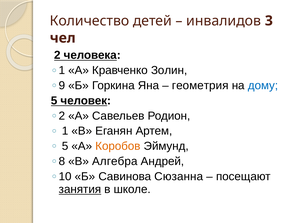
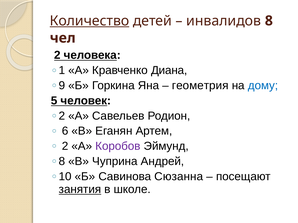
Количество underline: none -> present (90, 21)
3: 3 -> 8 (269, 21)
Золин: Золин -> Диана (169, 70)
1: 1 -> 6 (65, 131)
5: 5 -> 2 (65, 146)
Коробов colour: orange -> purple (118, 146)
Алгебра: Алгебра -> Чуприна (115, 162)
